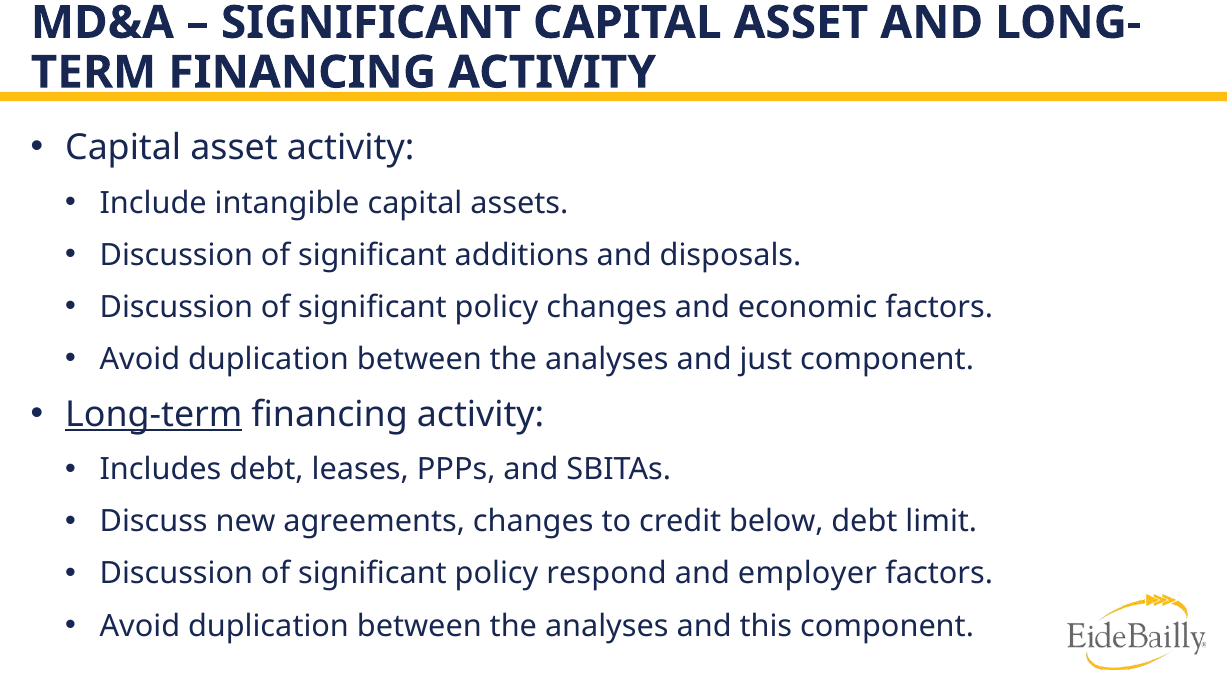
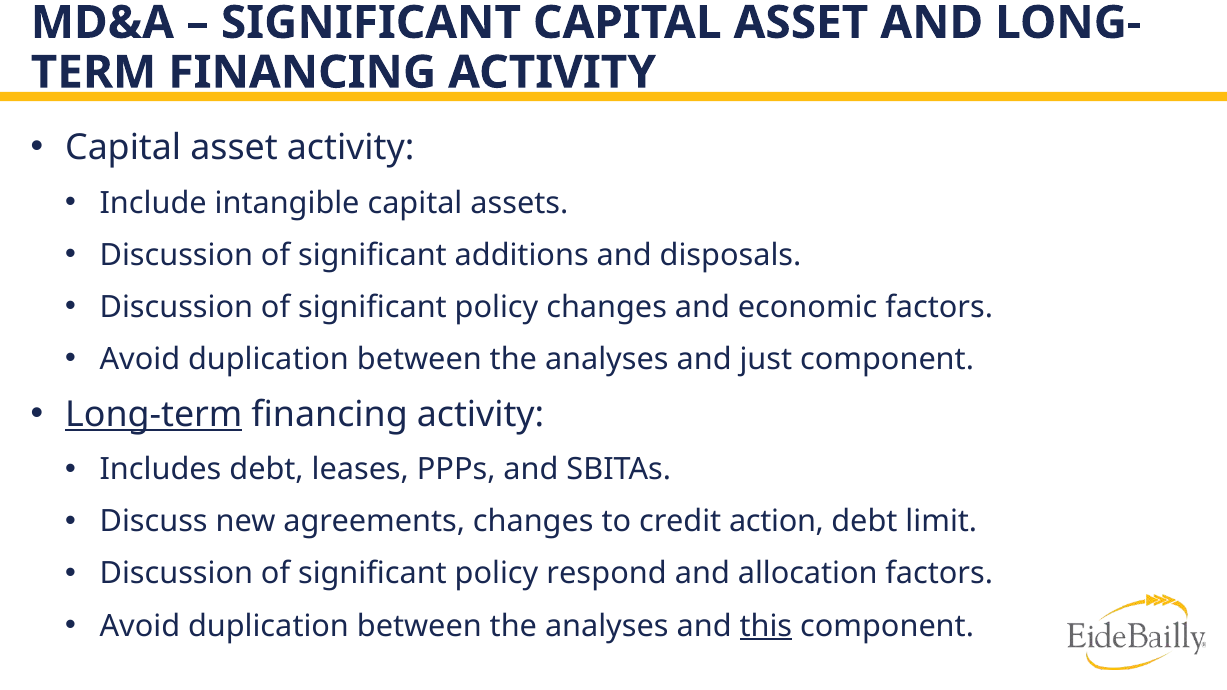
below: below -> action (777, 522)
employer: employer -> allocation (808, 574)
this underline: none -> present (766, 626)
